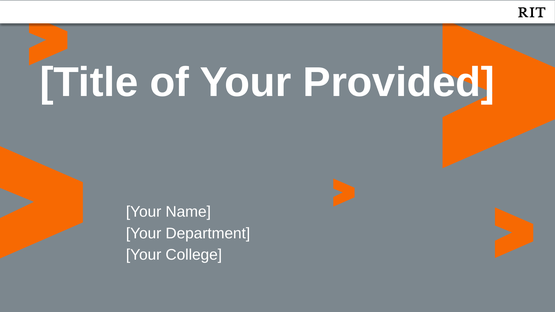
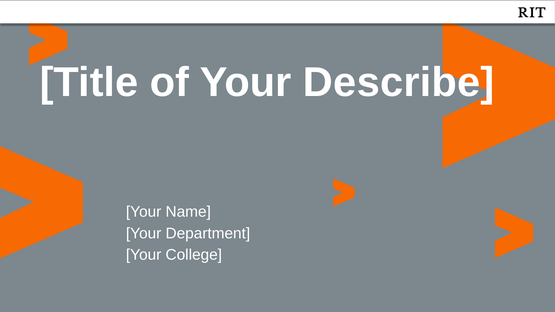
Provided: Provided -> Describe (399, 82)
